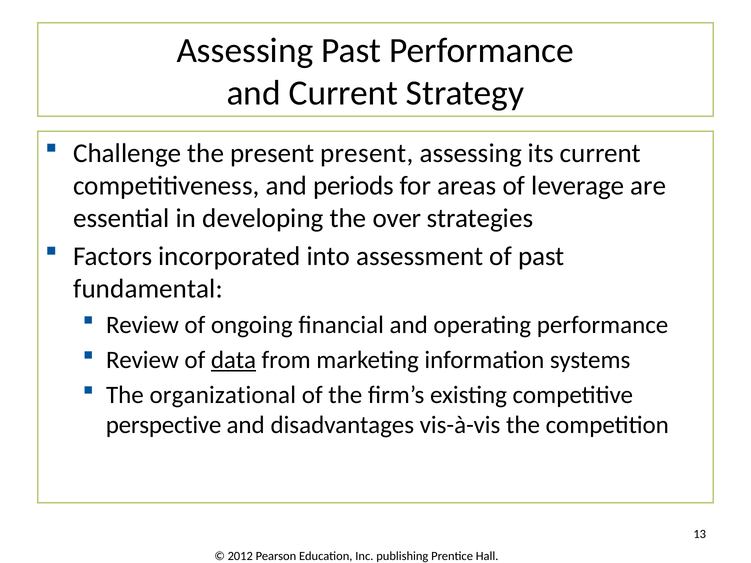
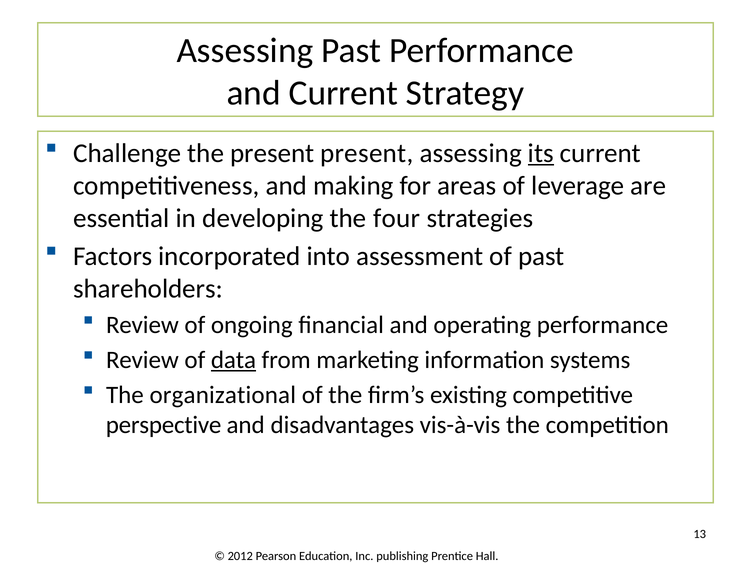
its underline: none -> present (541, 153)
periods: periods -> making (353, 186)
over: over -> four (397, 218)
fundamental: fundamental -> shareholders (148, 289)
